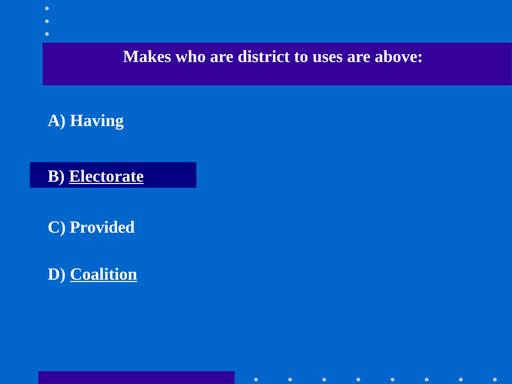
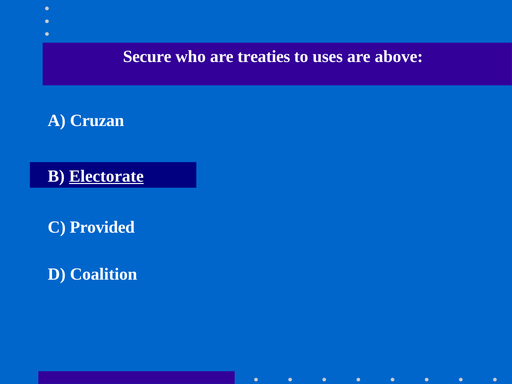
Makes: Makes -> Secure (147, 57)
district: district -> treaties (264, 57)
Having: Having -> Cruzan (97, 121)
Coalition underline: present -> none (104, 274)
